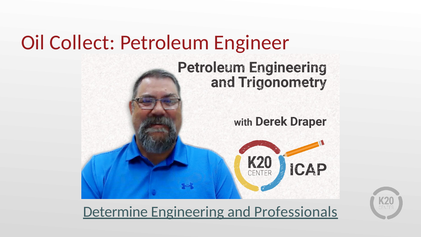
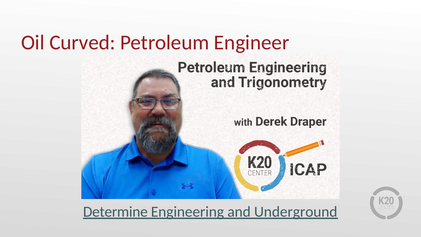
Collect: Collect -> Curved (82, 42)
Professionals: Professionals -> Underground (296, 212)
